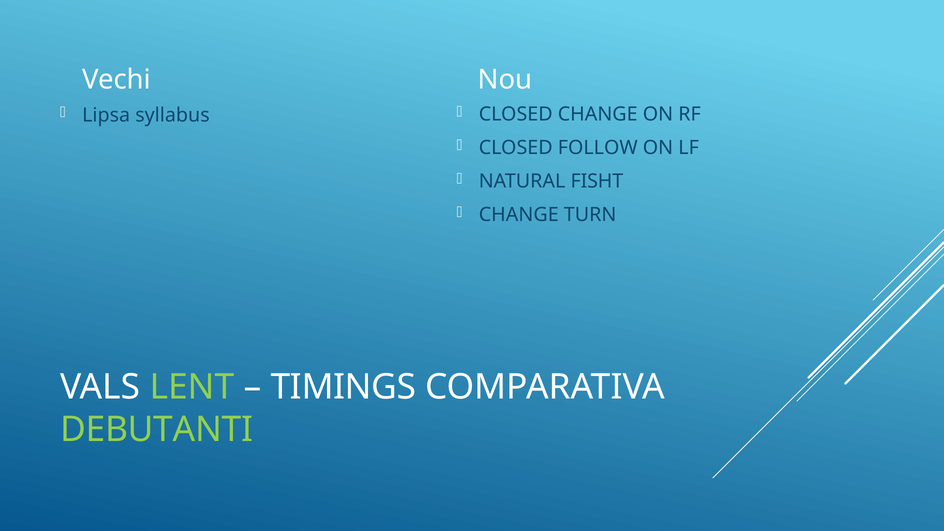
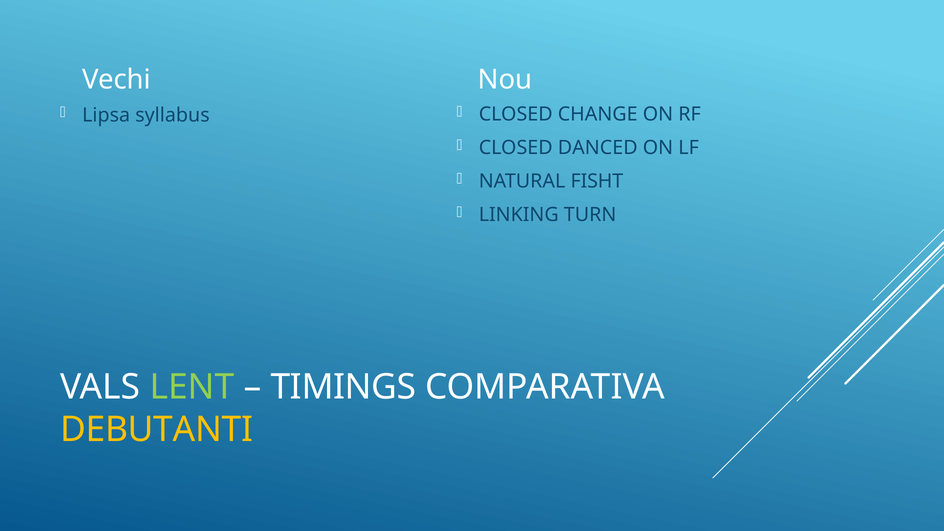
FOLLOW: FOLLOW -> DANCED (598, 148)
CHANGE: CHANGE -> LINKING (519, 215)
DEBUTANTI colour: light green -> yellow (157, 429)
